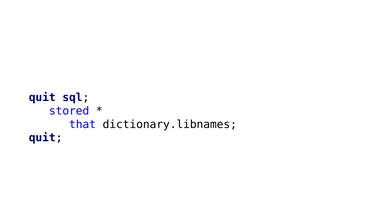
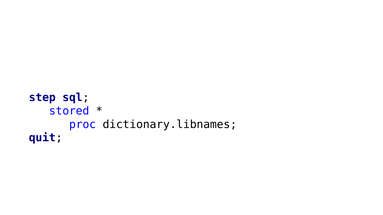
quit: quit -> step (42, 98)
that: that -> proc (83, 125)
